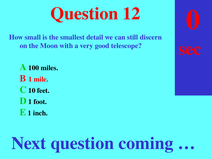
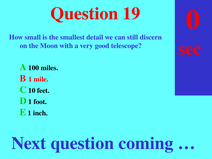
Question 12: 12 -> 19 (131, 14)
